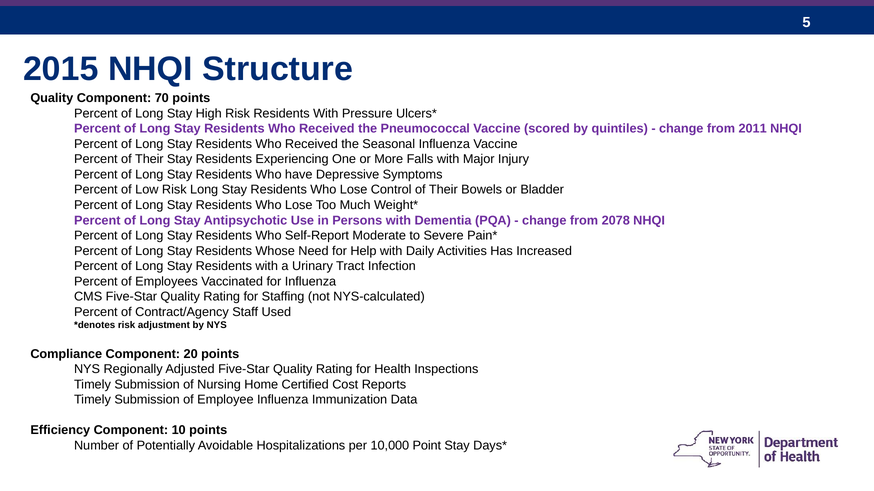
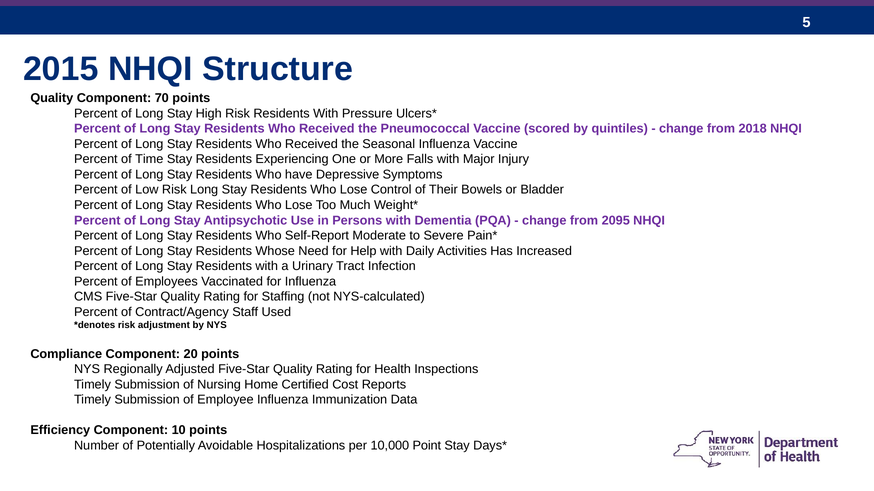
2011: 2011 -> 2018 (753, 129)
Percent of Their: Their -> Time (149, 159)
2078: 2078 -> 2095 (616, 221)
